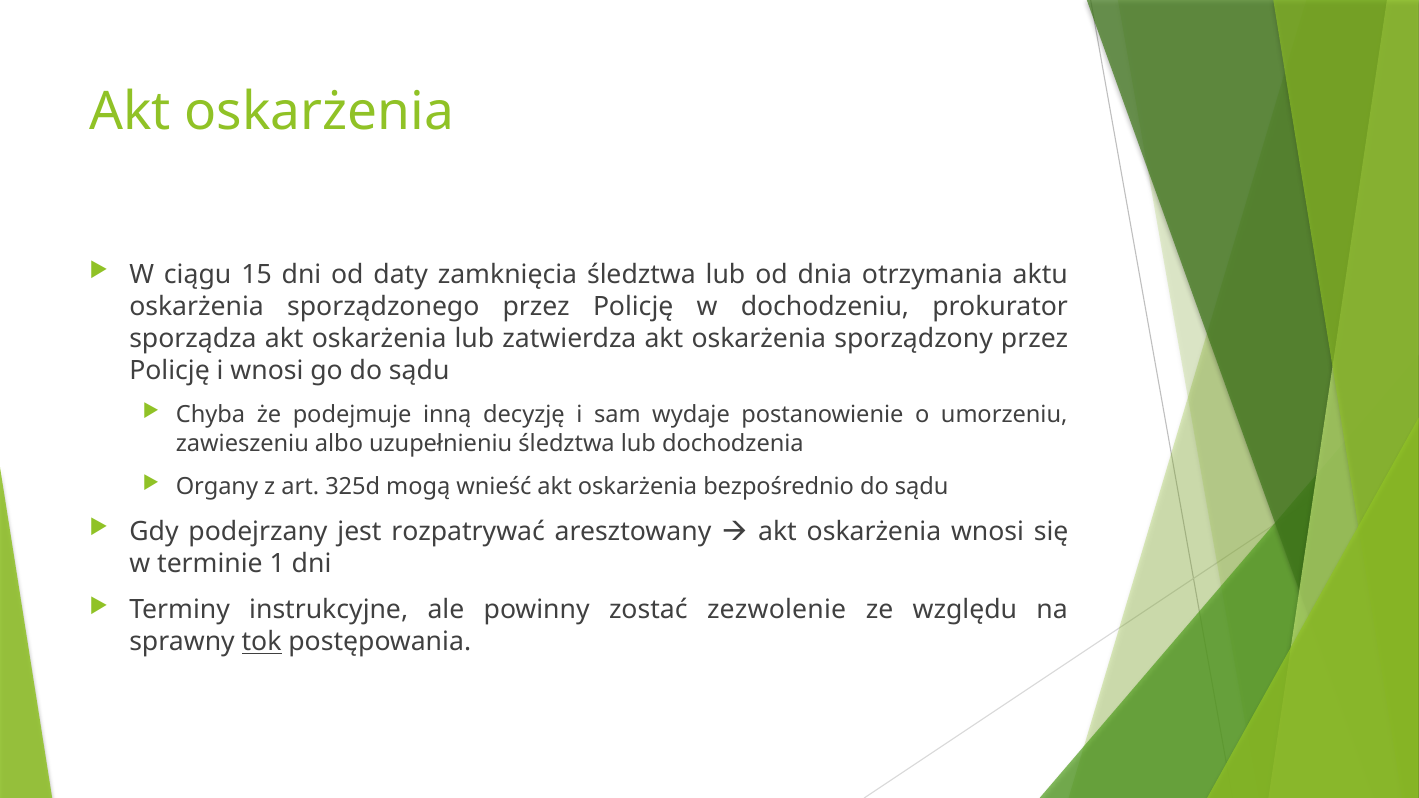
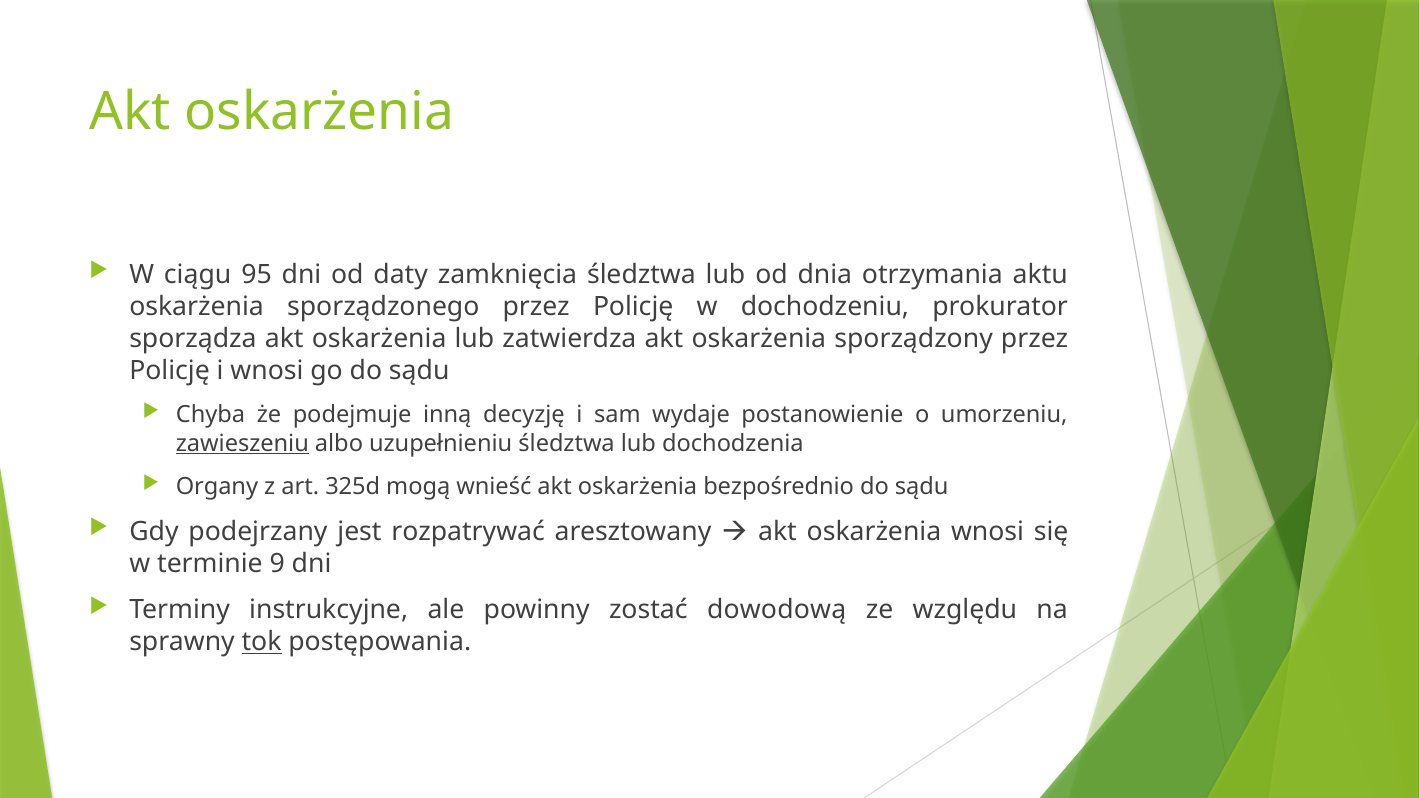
15: 15 -> 95 (257, 275)
zawieszeniu underline: none -> present (242, 443)
1: 1 -> 9 (277, 564)
zezwolenie: zezwolenie -> dowodową (777, 610)
